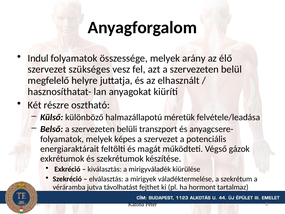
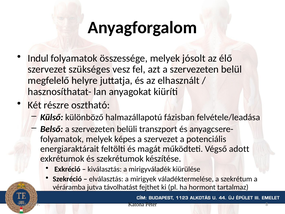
arány: arány -> jósolt (194, 58)
méretük: méretük -> fázisban (179, 117)
gázok: gázok -> adott (239, 149)
